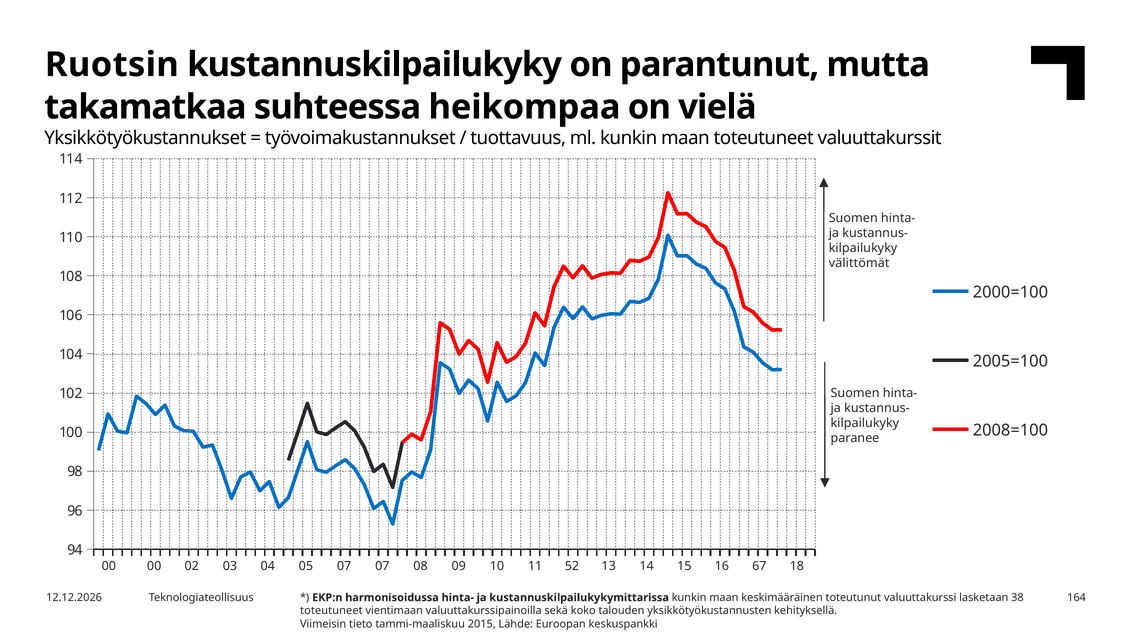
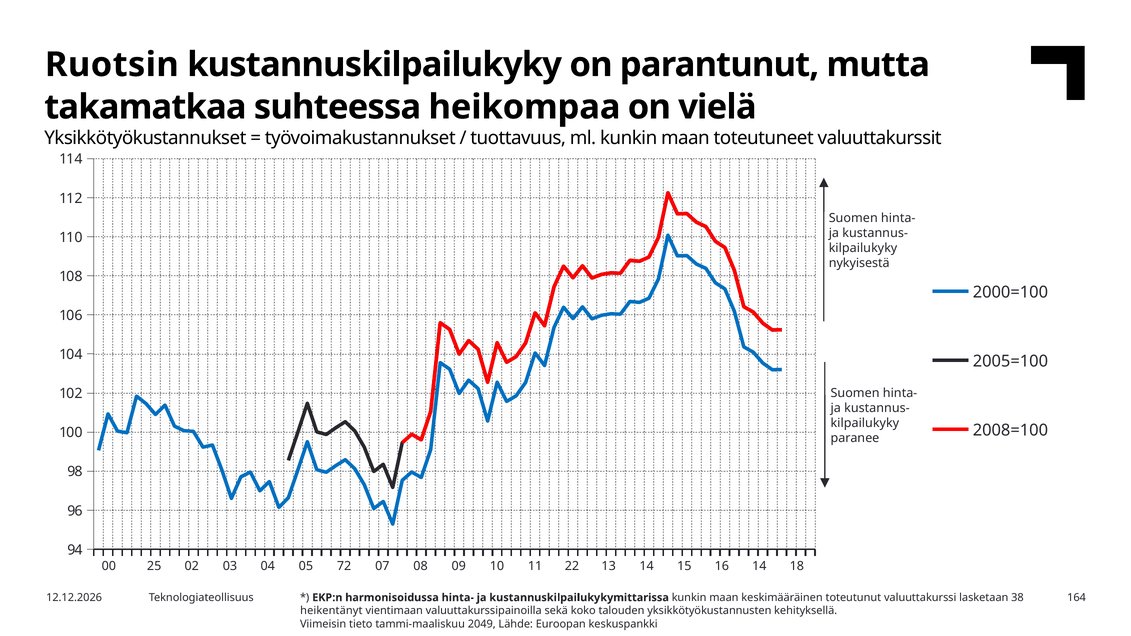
välittömät: välittömät -> nykyisestä (859, 263)
00 00: 00 -> 25 (154, 567)
05 07: 07 -> 72 (344, 567)
52: 52 -> 22 (572, 567)
16 67: 67 -> 14 (759, 567)
toteutuneet: toteutuneet -> heikentänyt (331, 611)
2015: 2015 -> 2049 (482, 624)
